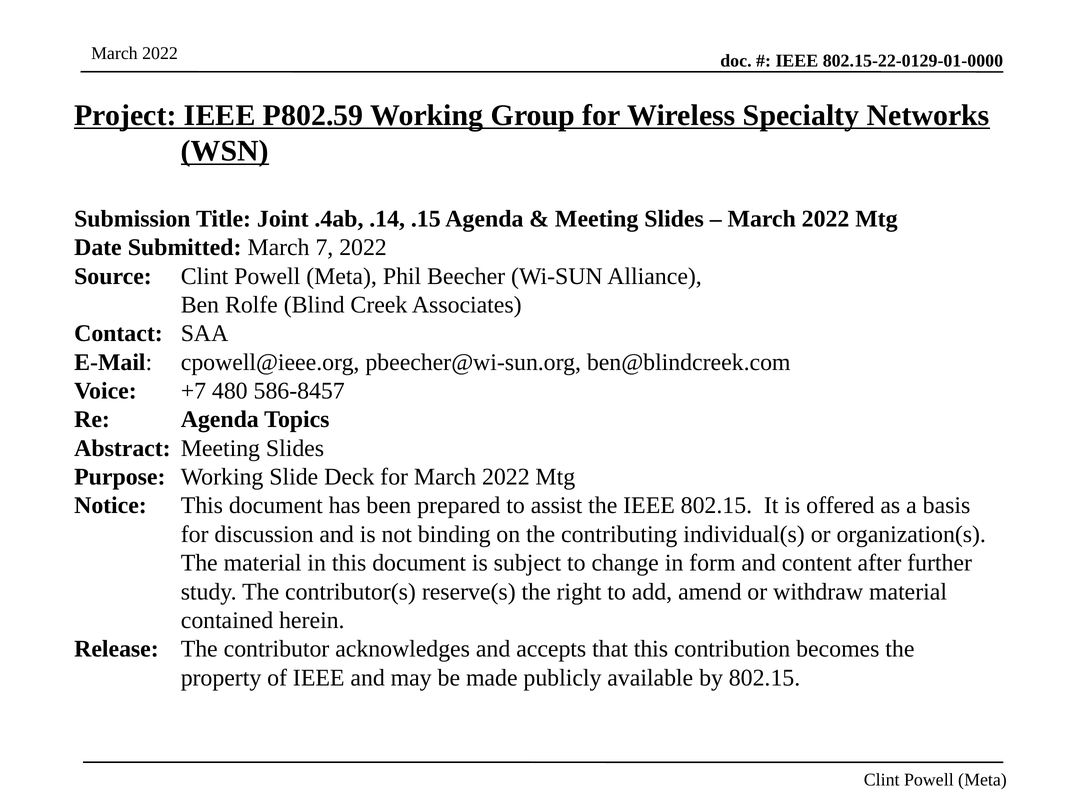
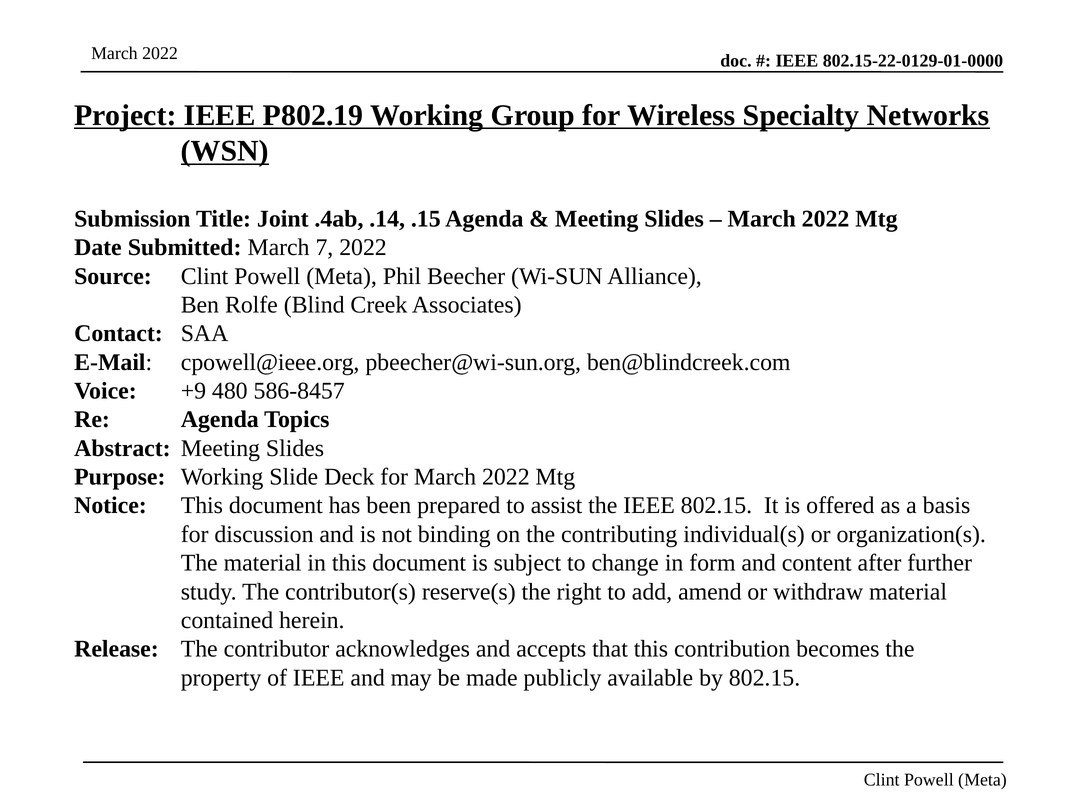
P802.59: P802.59 -> P802.19 (313, 115)
+7: +7 -> +9 (193, 391)
